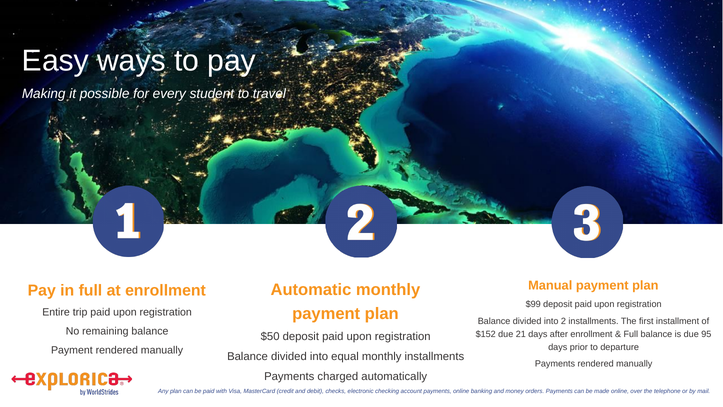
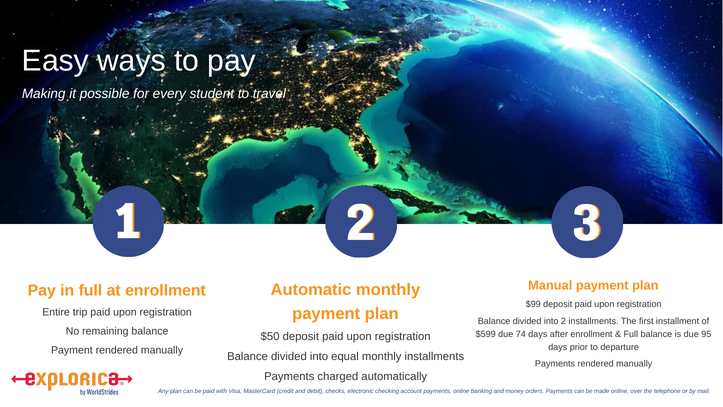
$152: $152 -> $599 (486, 334)
21: 21 -> 74 (521, 334)
